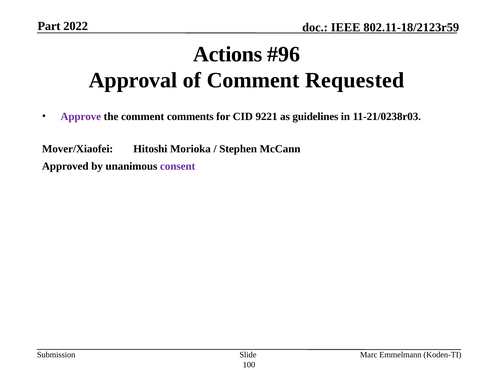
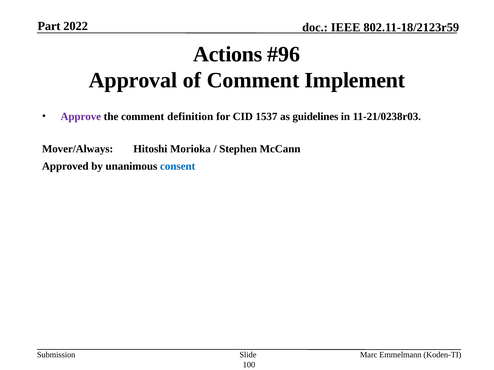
Requested: Requested -> Implement (355, 81)
comments: comments -> definition (190, 117)
9221: 9221 -> 1537 (266, 117)
Mover/Xiaofei: Mover/Xiaofei -> Mover/Always (78, 149)
consent colour: purple -> blue (178, 166)
